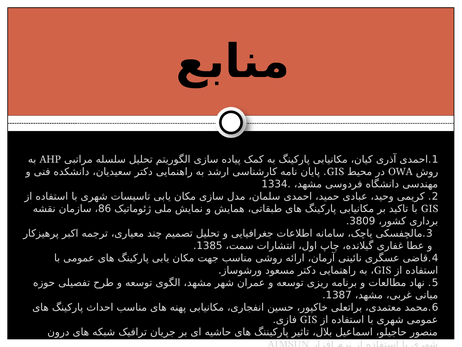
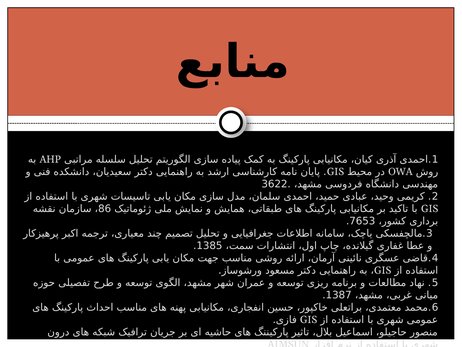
1334: 1334 -> 3622 (276, 184)
3809: 3809 -> 7653 (362, 221)
